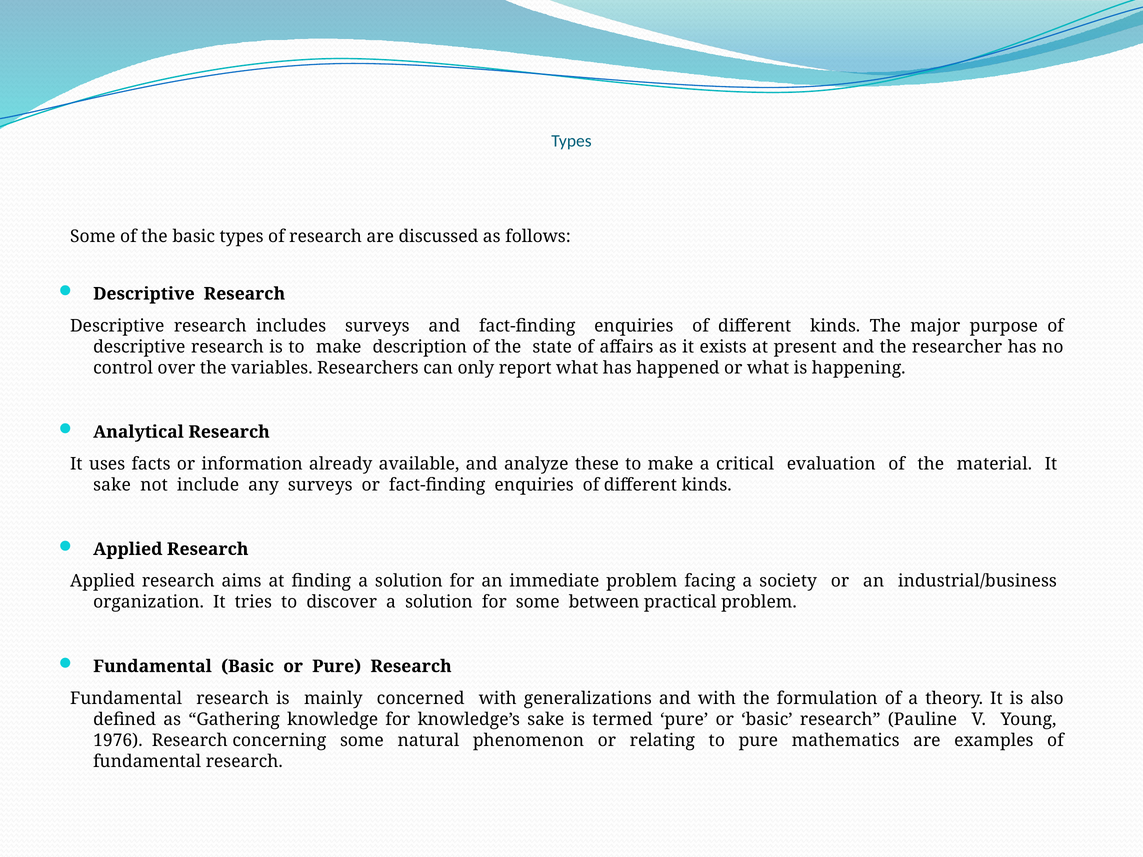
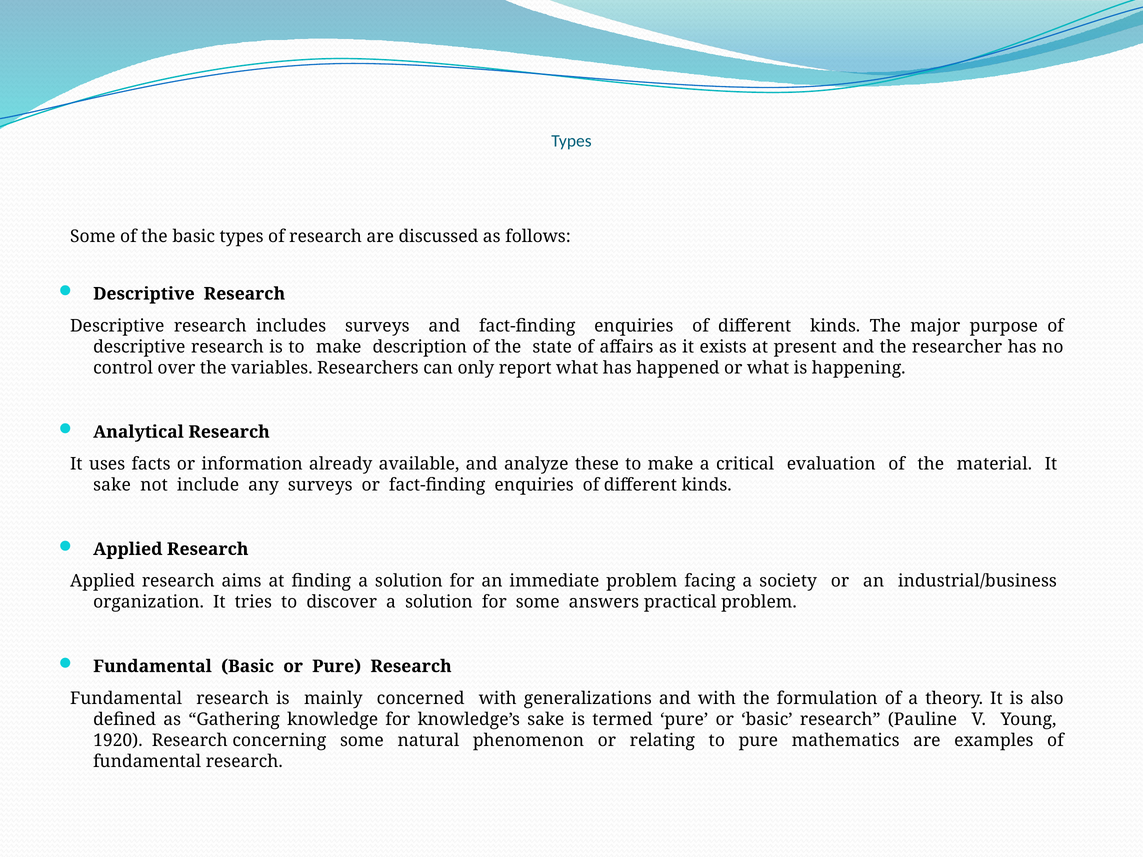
between: between -> answers (604, 602)
1976: 1976 -> 1920 (118, 741)
